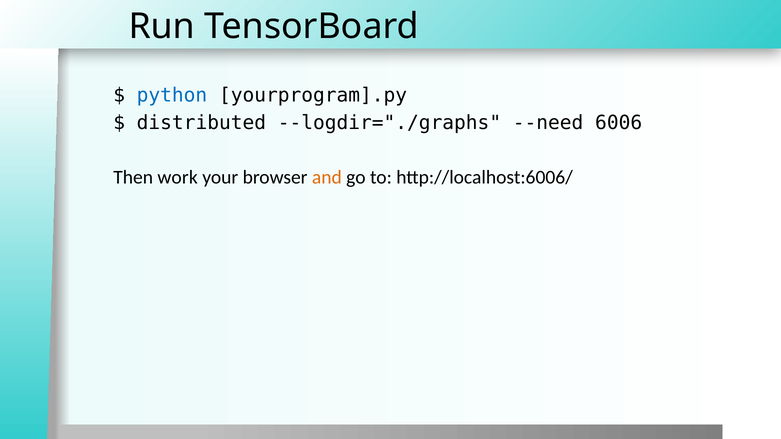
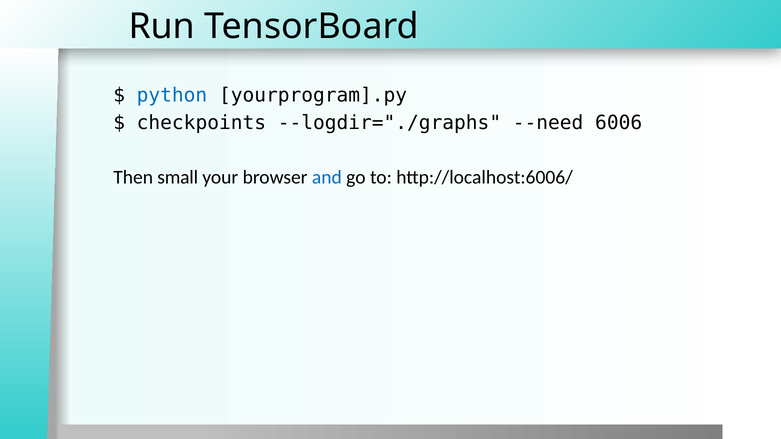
distributed: distributed -> checkpoints (201, 123)
work: work -> small (178, 177)
and colour: orange -> blue (327, 177)
